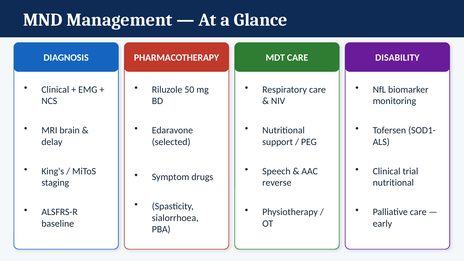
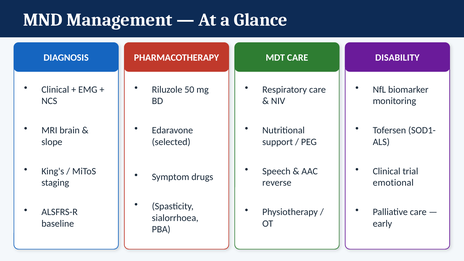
delay: delay -> slope (52, 142)
nutritional: nutritional -> emotional (393, 183)
